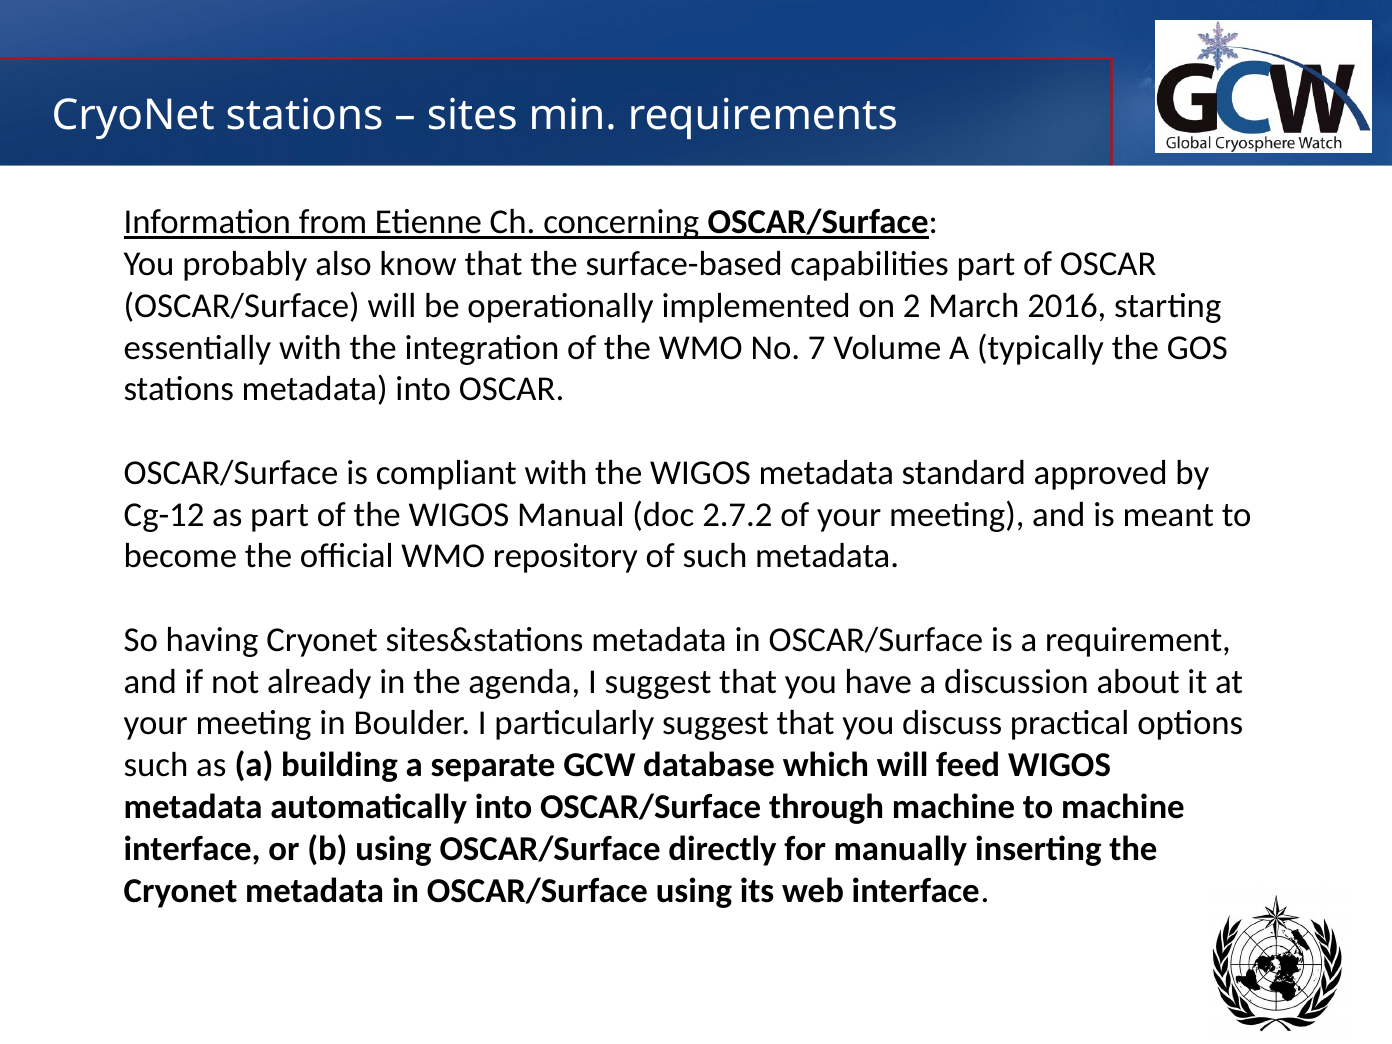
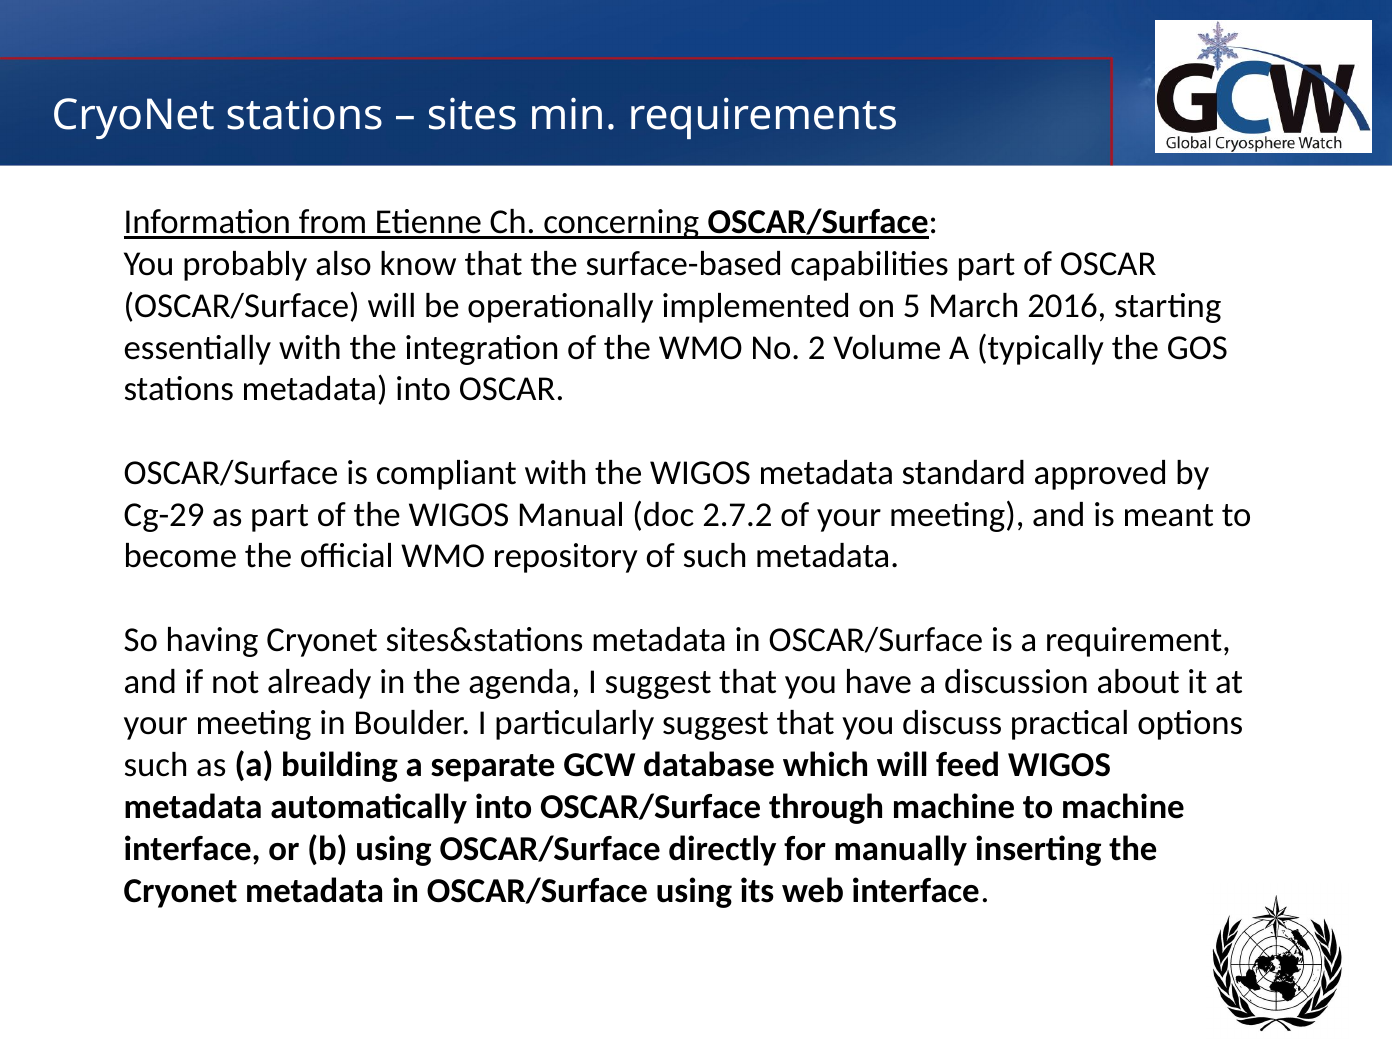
2: 2 -> 5 (912, 306)
7: 7 -> 2 (817, 348)
Cg-12: Cg-12 -> Cg-29 (164, 515)
